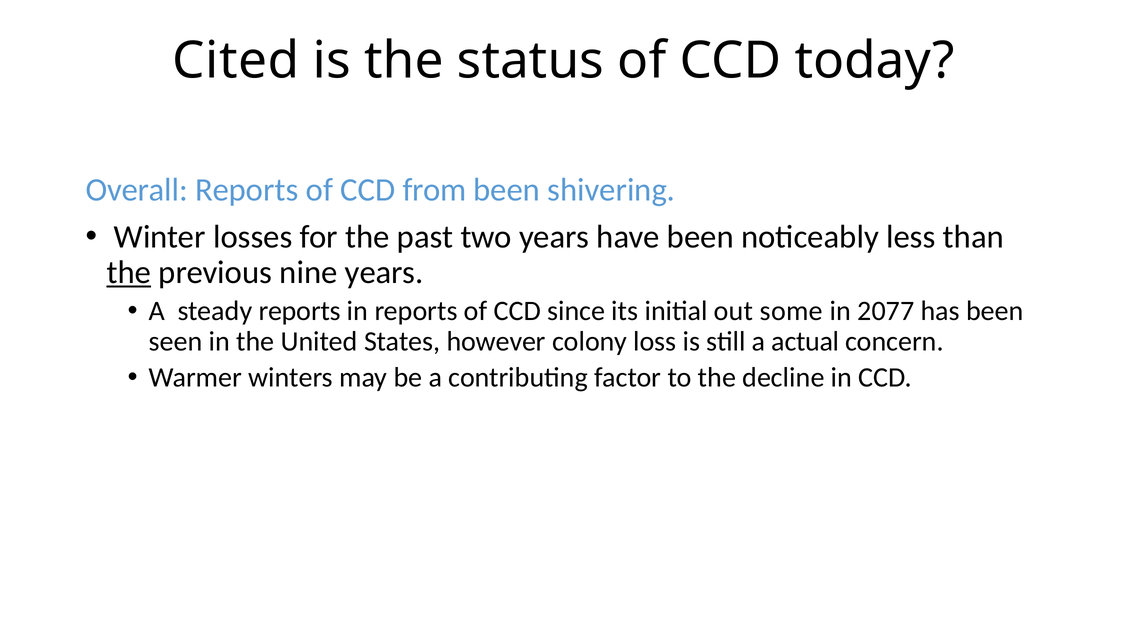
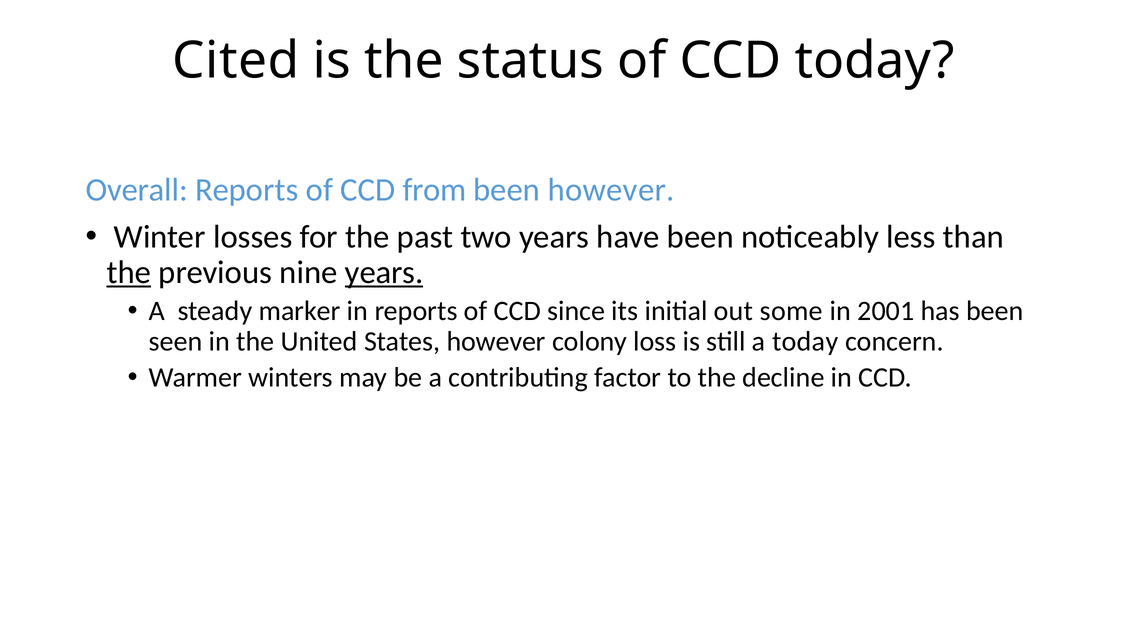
been shivering: shivering -> however (611, 190)
years underline: none -> present (384, 272)
steady reports: reports -> marker (300, 311)
2077: 2077 -> 2001 (886, 311)
a actual: actual -> today (805, 341)
